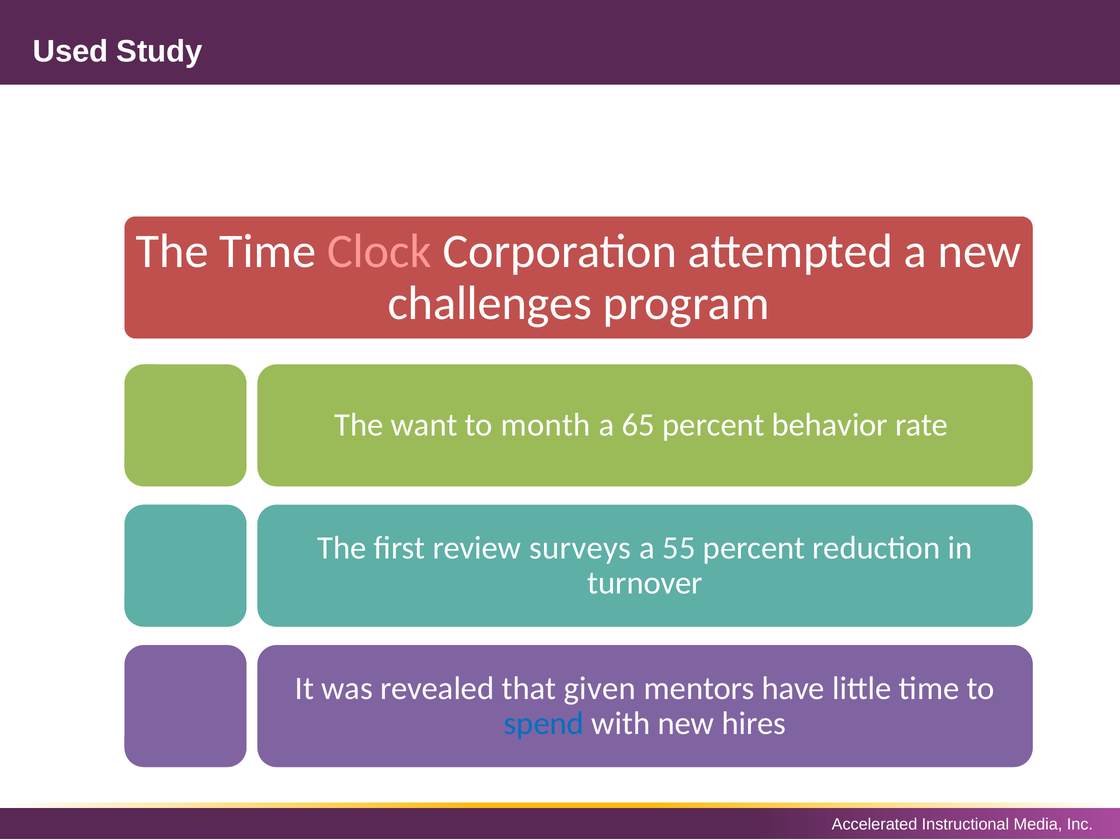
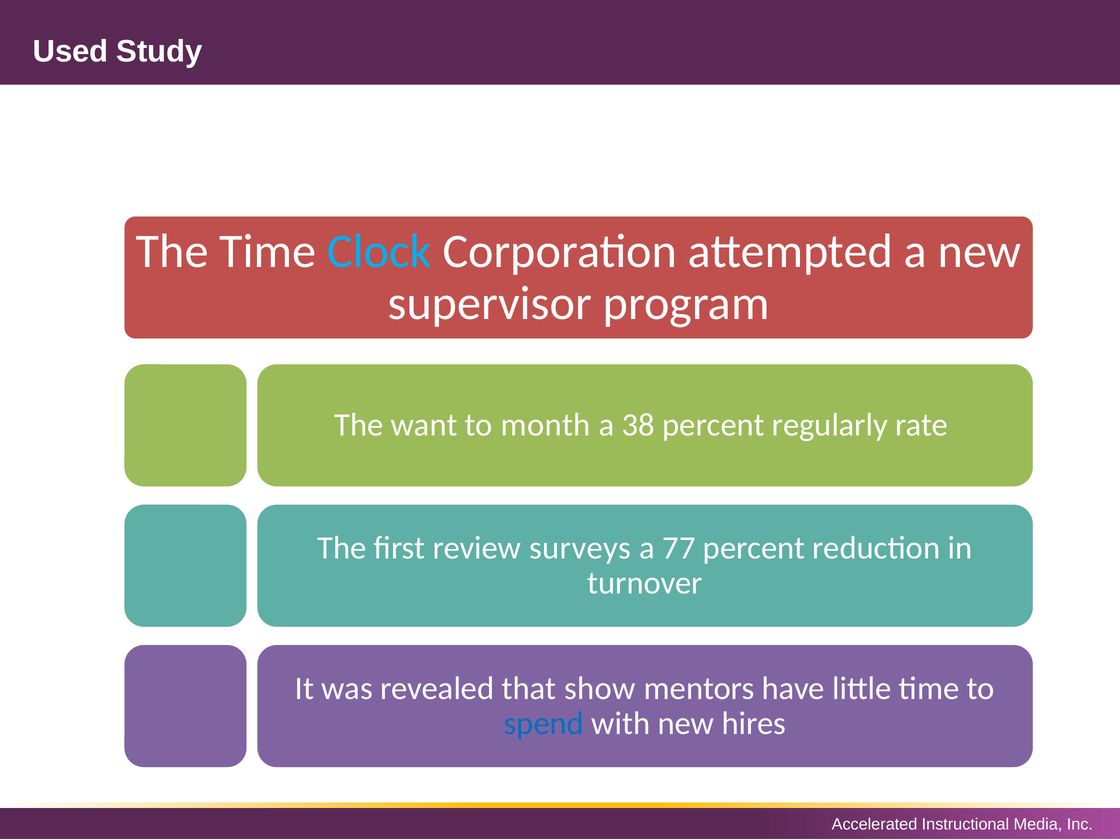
Clock colour: pink -> light blue (379, 251)
challenges: challenges -> supervisor (490, 303)
65: 65 -> 38 (638, 425)
behavior: behavior -> regularly (830, 425)
55: 55 -> 77 (679, 548)
given: given -> show (600, 688)
